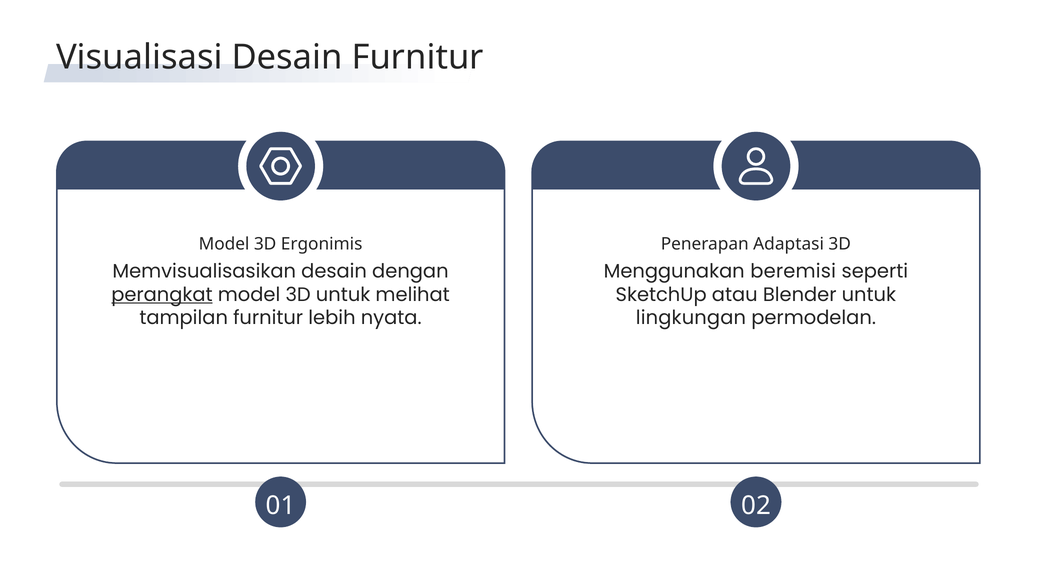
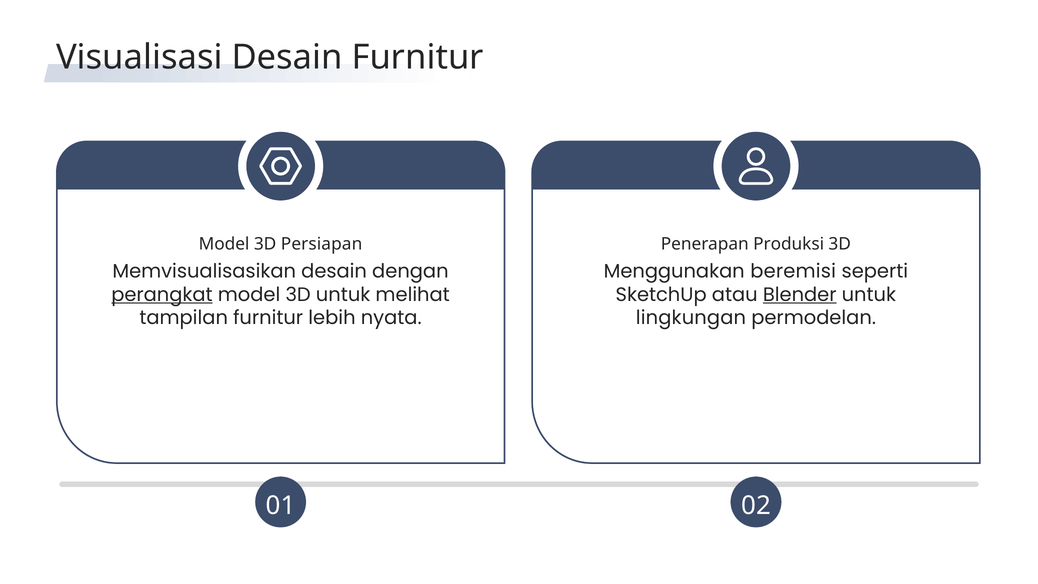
Ergonimis: Ergonimis -> Persiapan (322, 244)
Adaptasi: Adaptasi -> Produksi (789, 244)
Blender underline: none -> present (800, 295)
